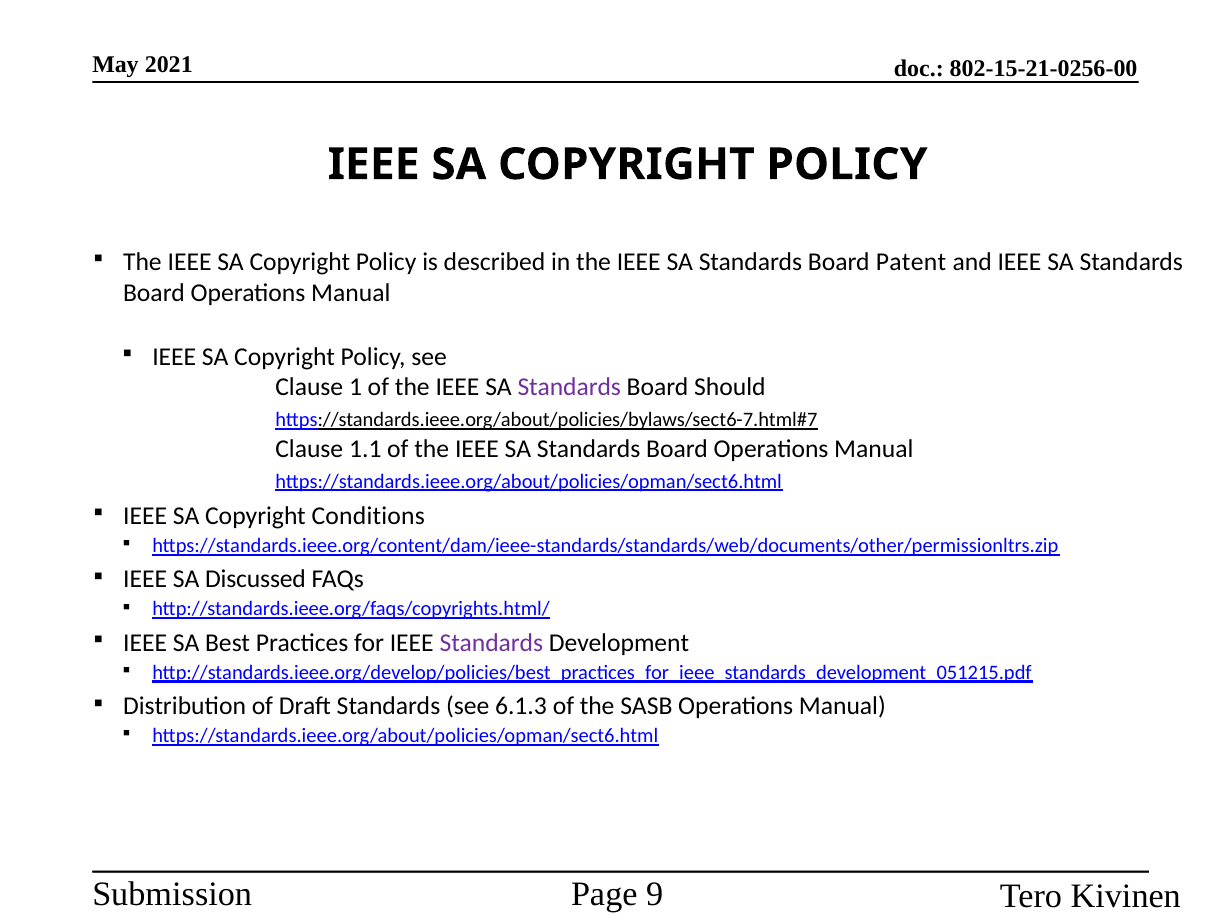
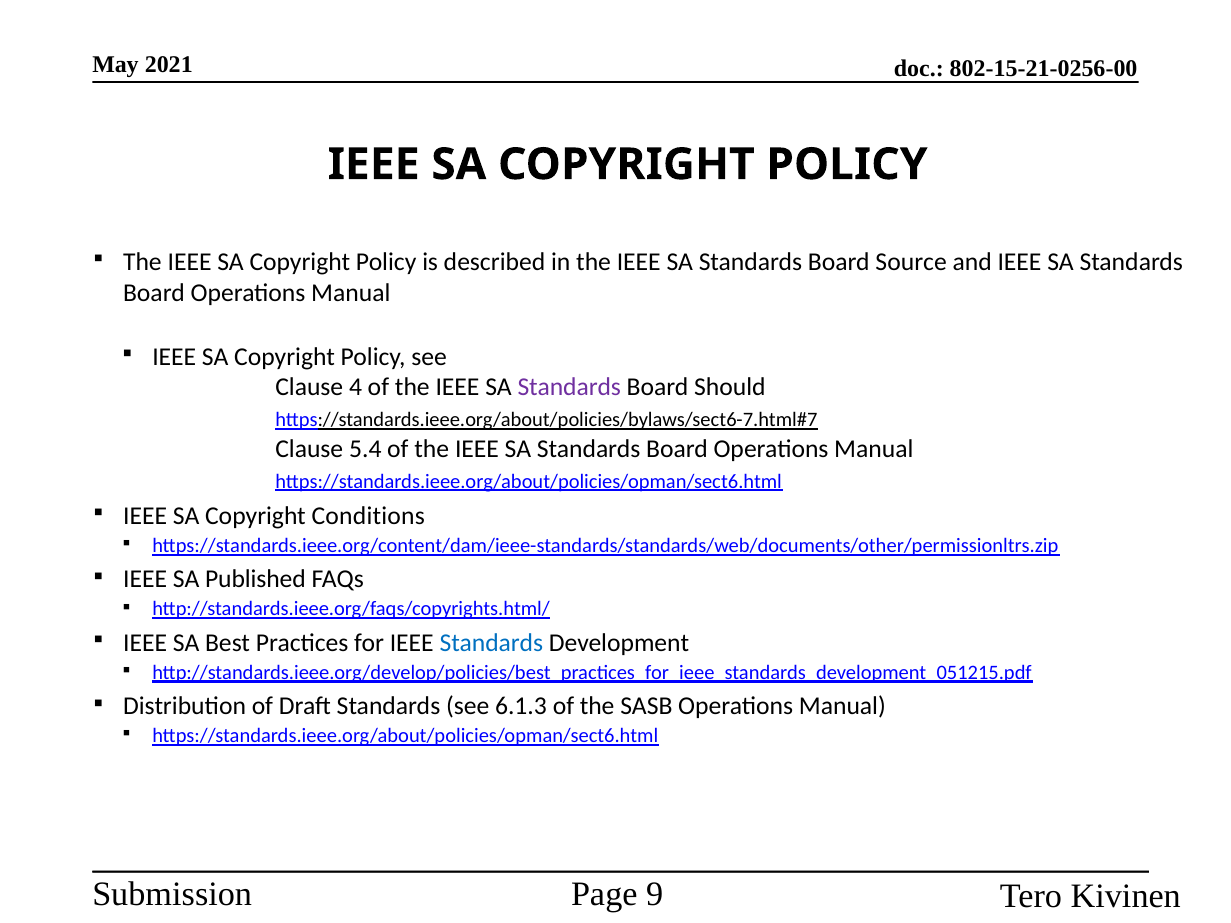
Patent: Patent -> Source (911, 262)
1: 1 -> 4 (356, 388)
1.1: 1.1 -> 5.4 (365, 449)
Discussed: Discussed -> Published (255, 579)
Standards colour: purple -> blue (491, 643)
